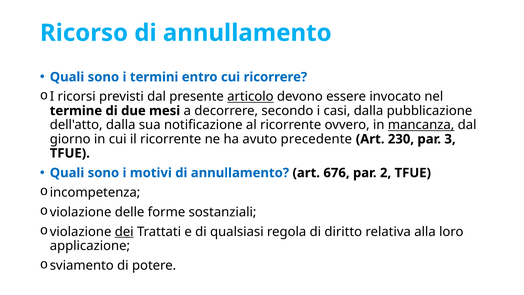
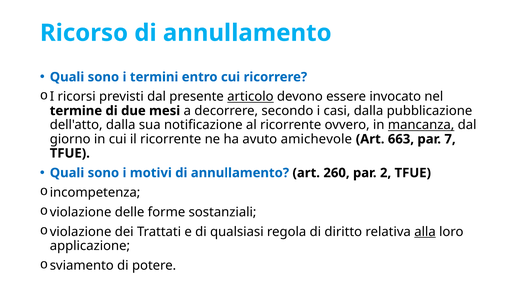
precedente: precedente -> amichevole (316, 139)
230: 230 -> 663 (401, 139)
3: 3 -> 7 (450, 139)
676: 676 -> 260 (337, 173)
dei underline: present -> none (124, 232)
alla underline: none -> present (425, 232)
